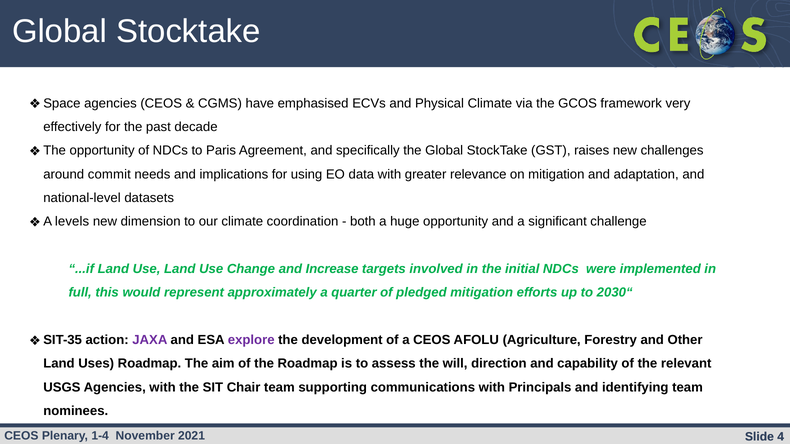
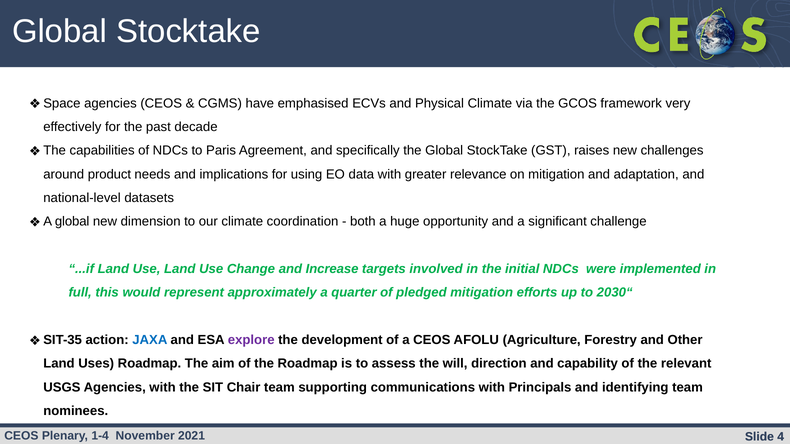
opportunity: opportunity -> capabilities (102, 151)
commit: commit -> product (109, 174)
levels: levels -> global (72, 222)
JAXA colour: purple -> blue (150, 340)
